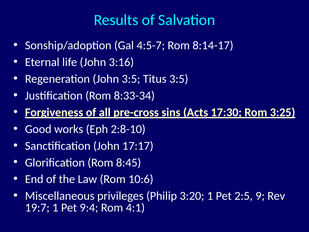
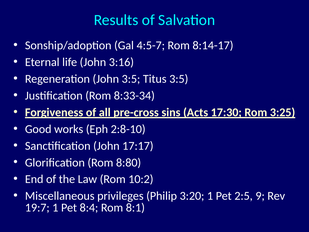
8:45: 8:45 -> 8:80 (129, 162)
10:6: 10:6 -> 10:2 (141, 179)
9:4: 9:4 -> 8:4 (89, 207)
4:1: 4:1 -> 8:1 (135, 207)
